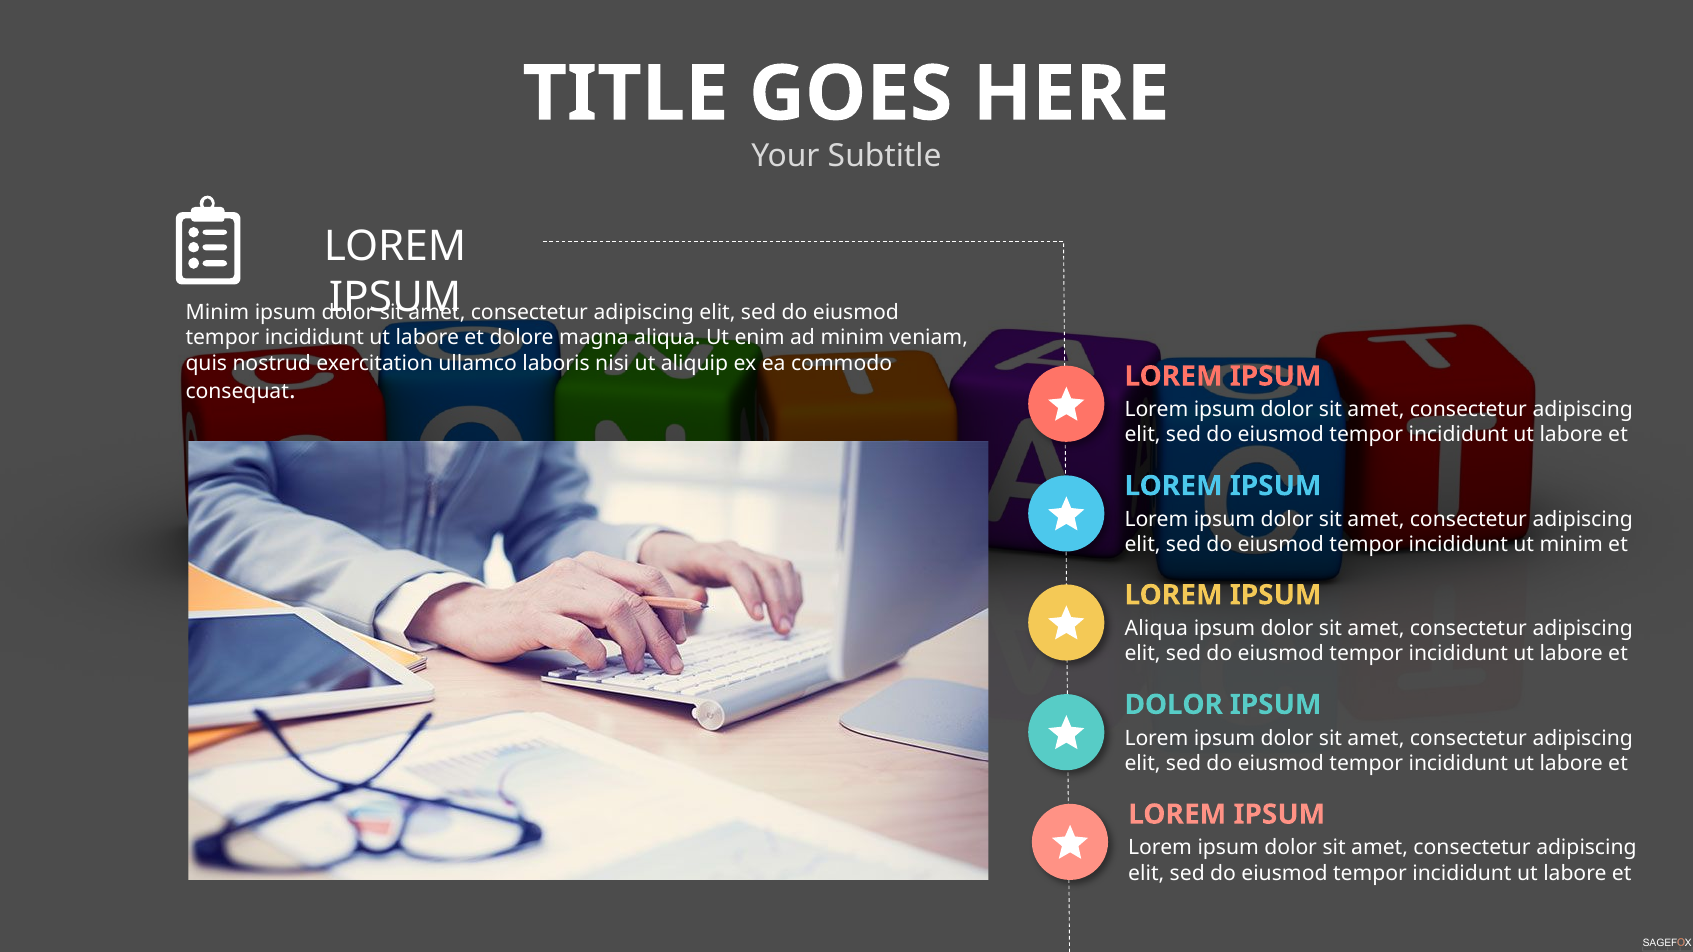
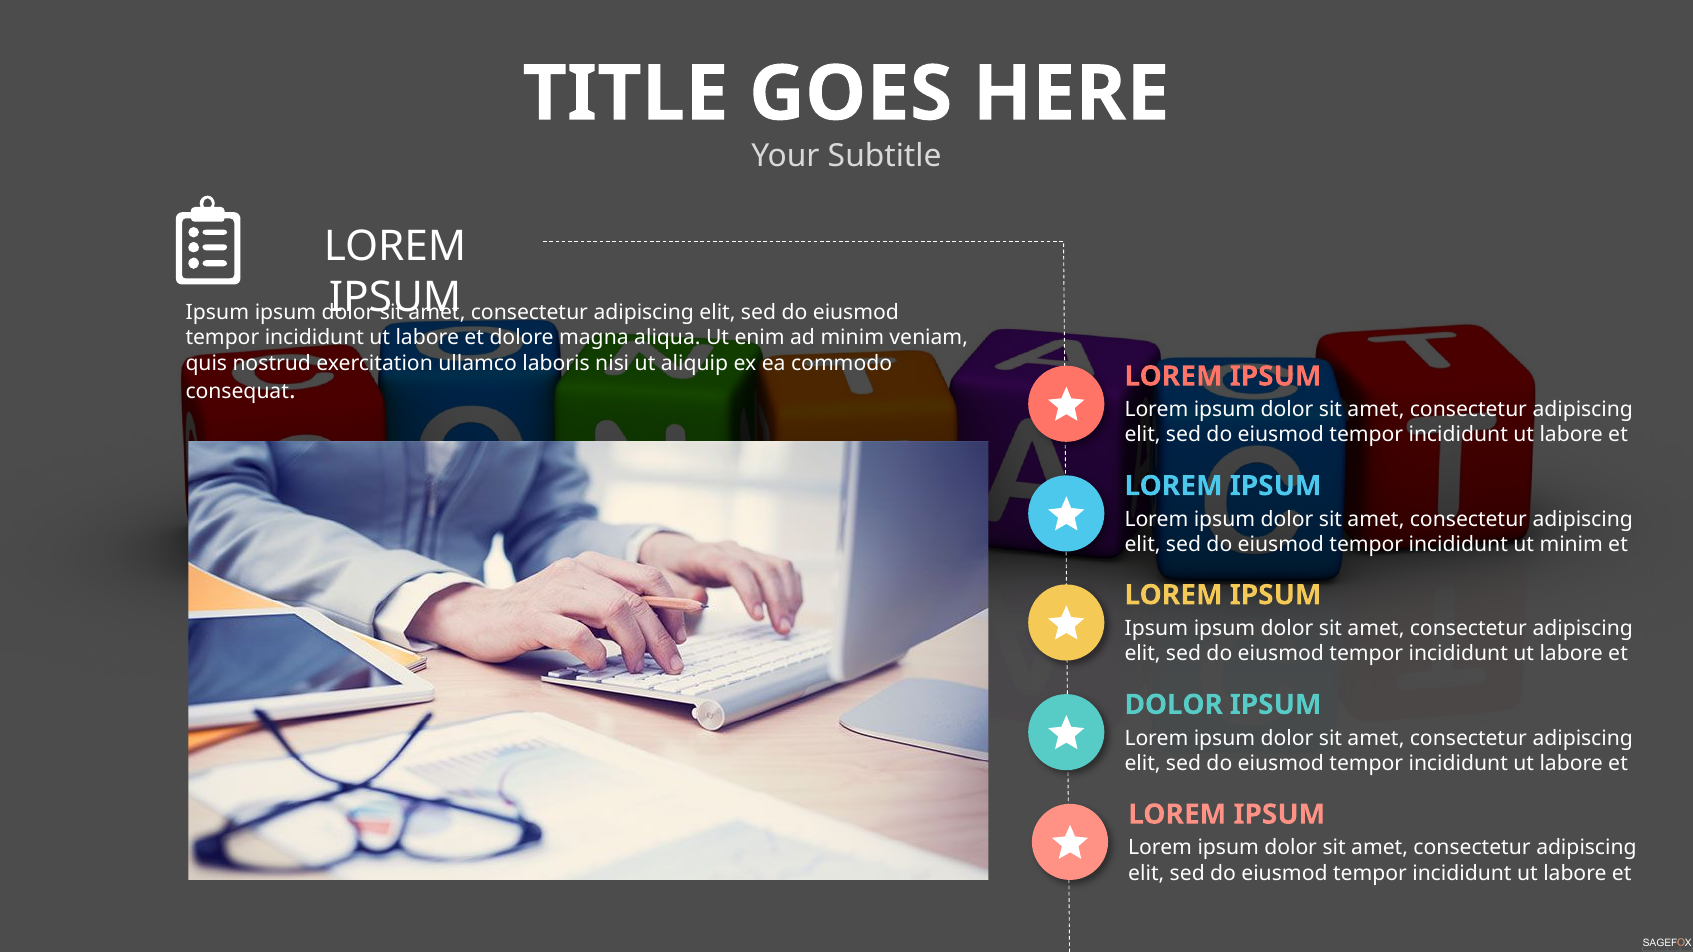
Minim: Minim -> Ipsum (217, 312)
Aliqua: Aliqua -> Ipsum (1156, 629)
